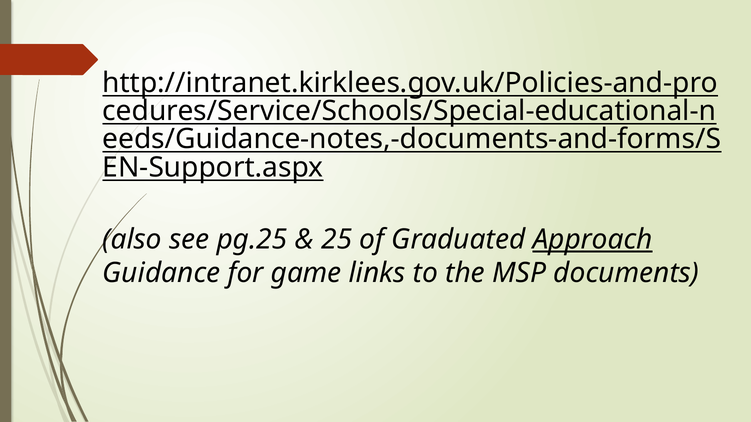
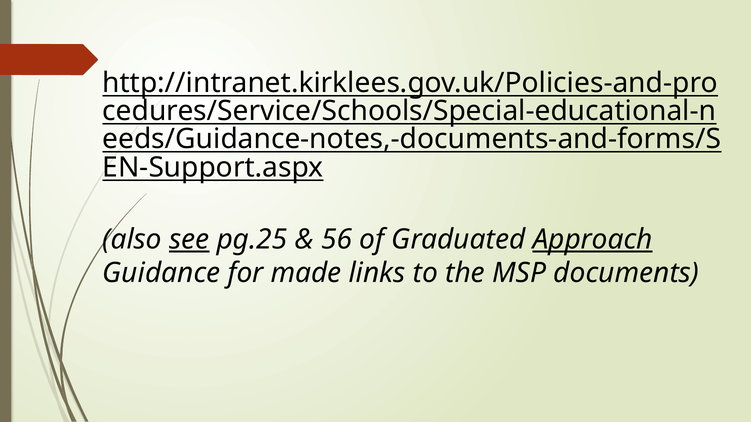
see underline: none -> present (189, 240)
25: 25 -> 56 (337, 240)
game: game -> made (306, 273)
